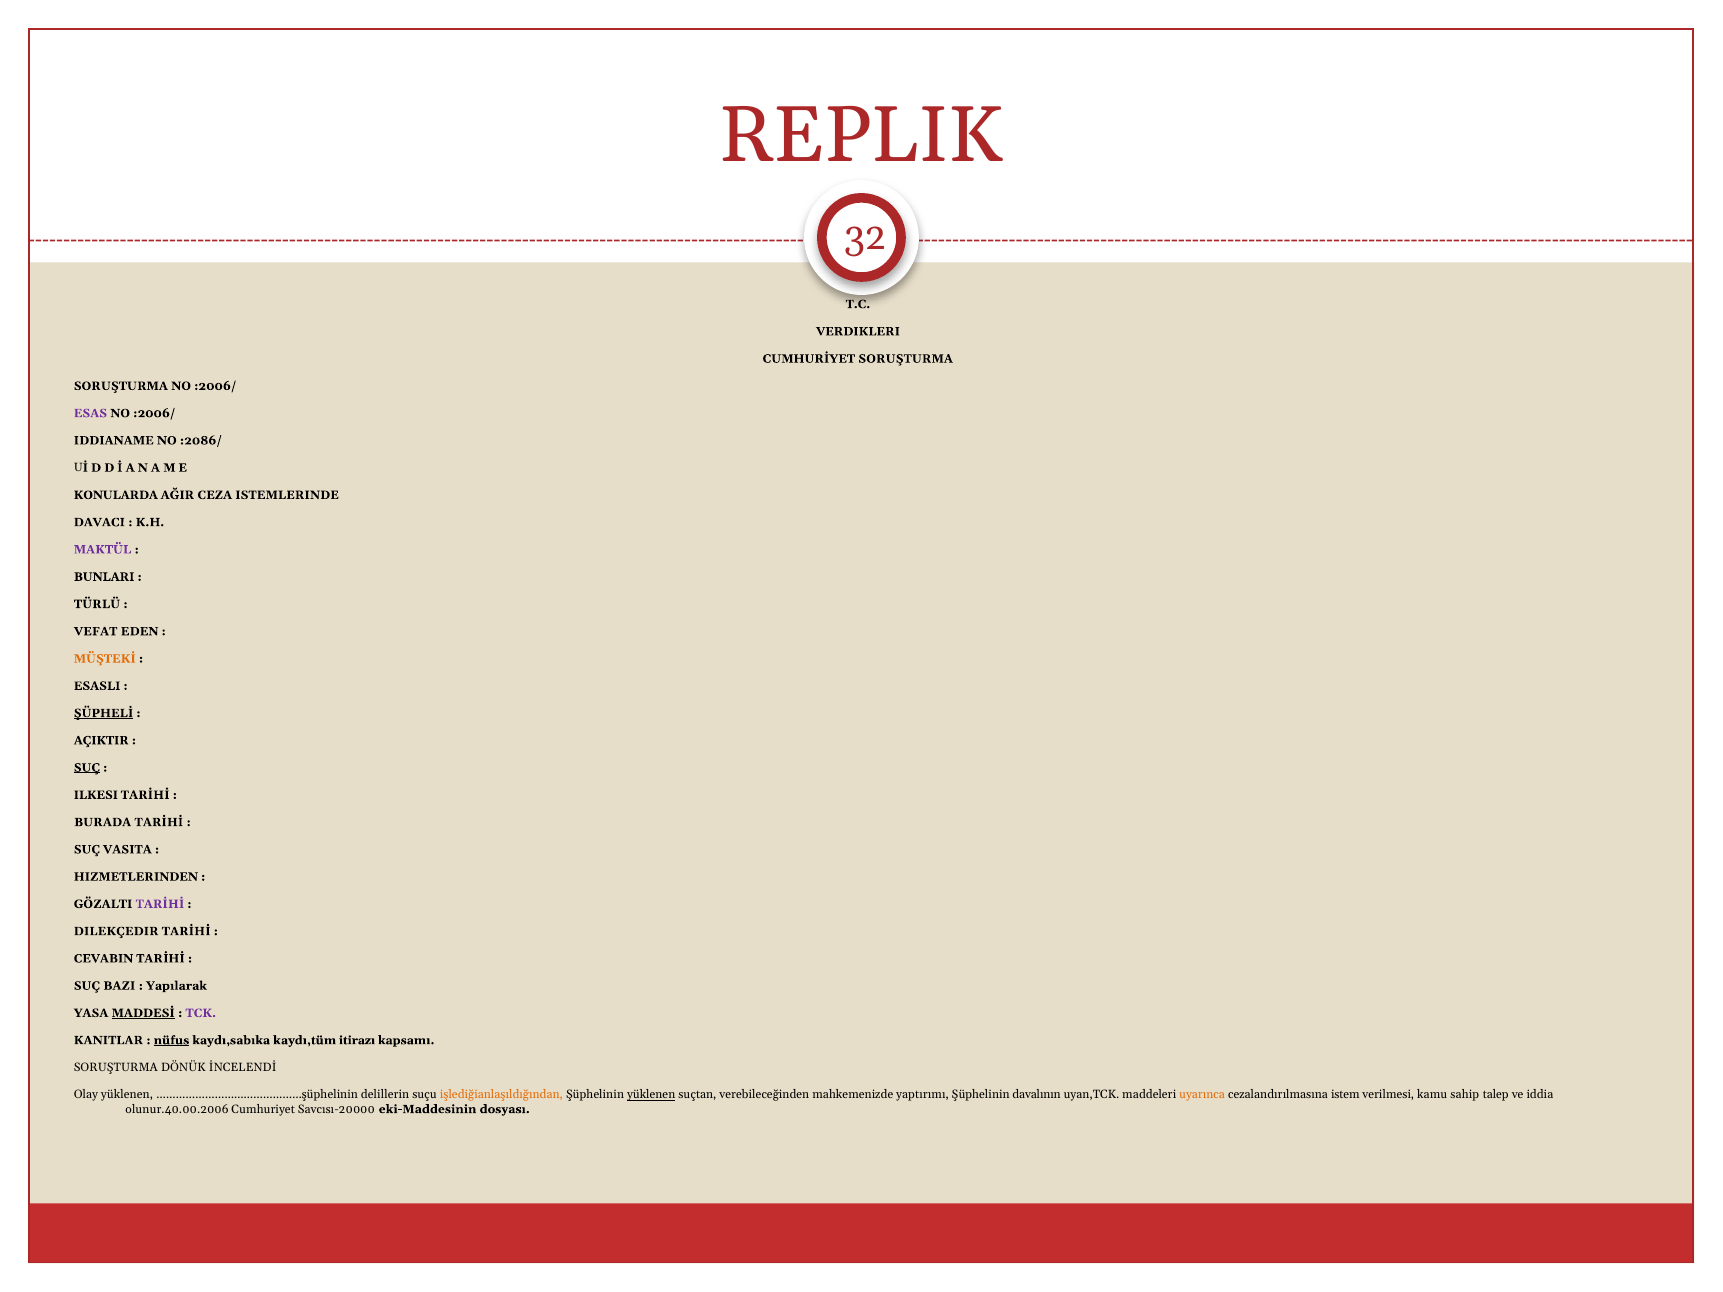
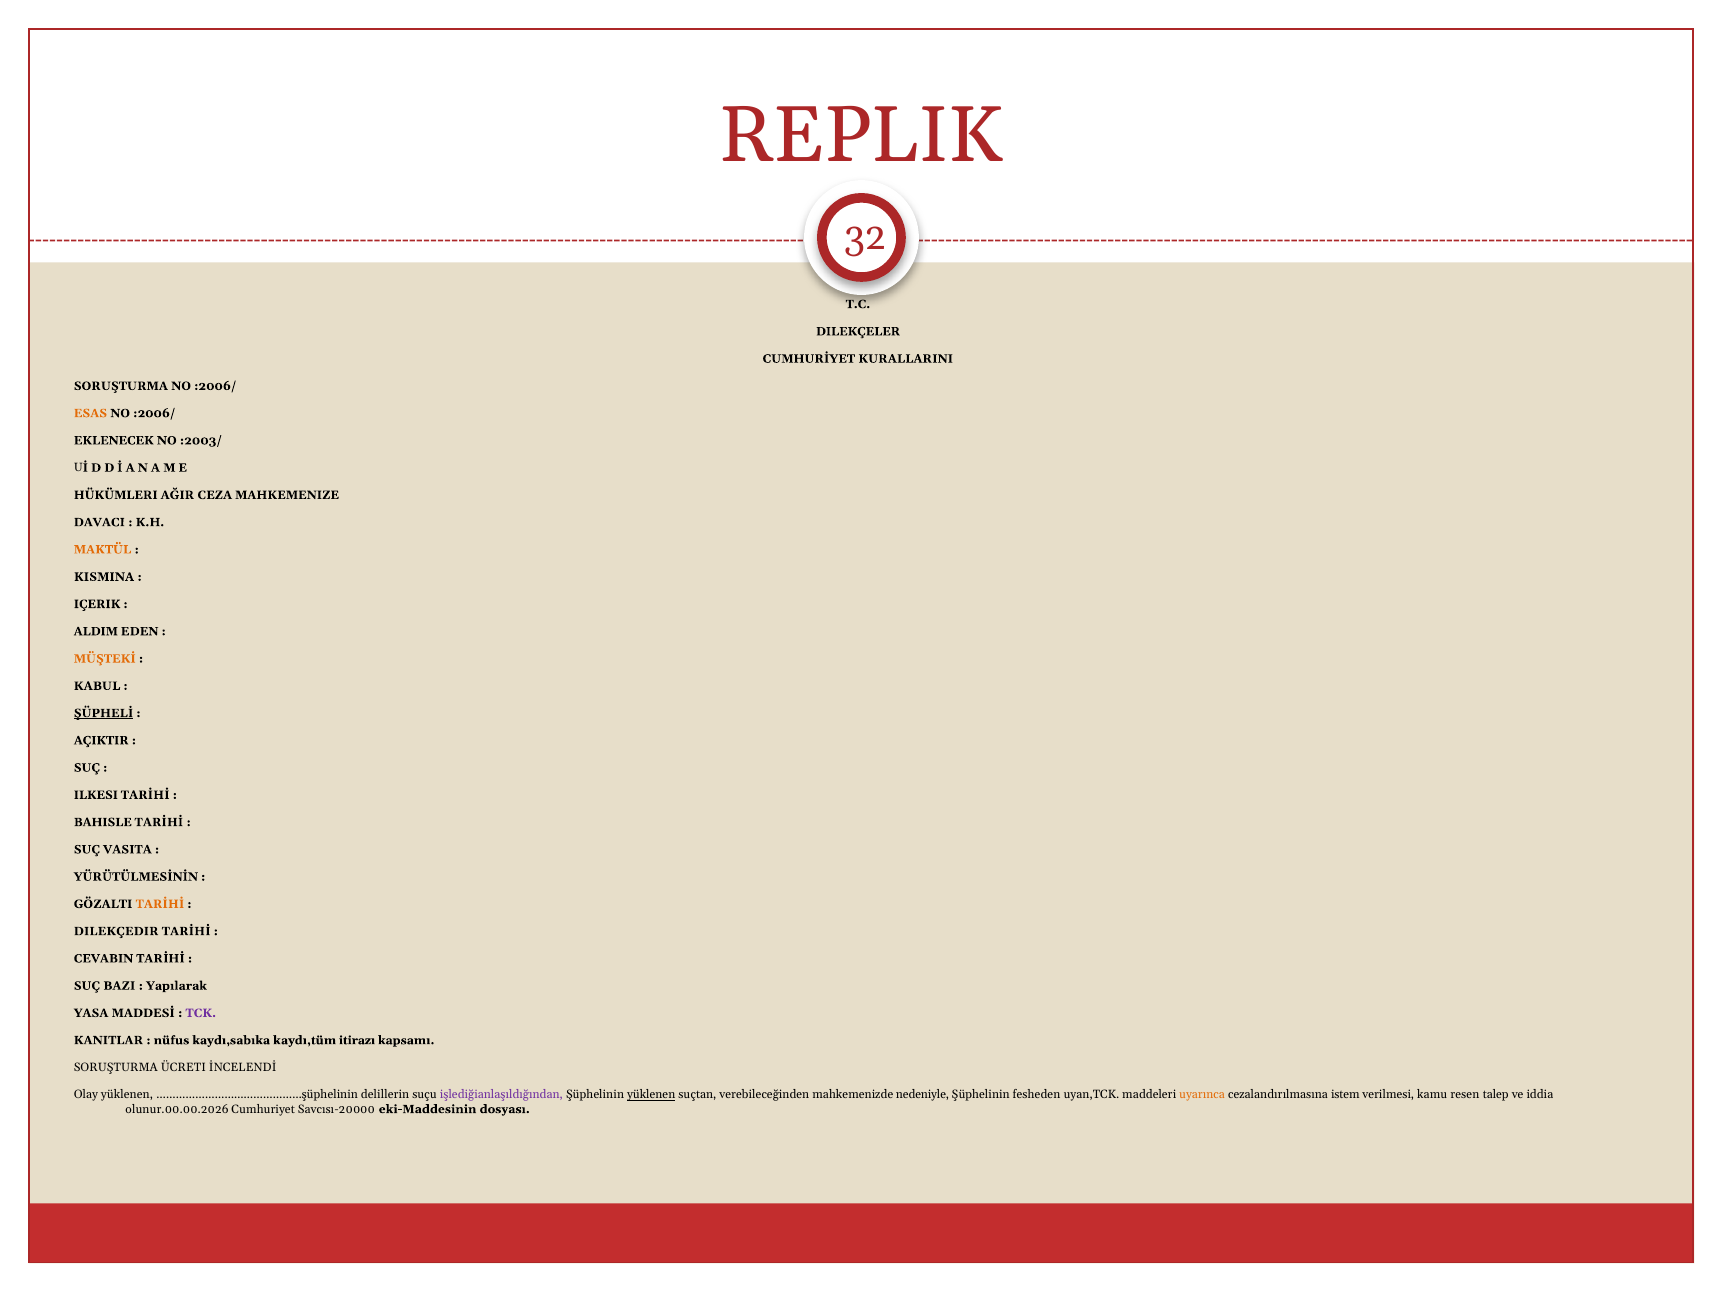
VERDIKLERI: VERDIKLERI -> DILEKÇELER (858, 332)
CUMHURİYET SORUŞTURMA: SORUŞTURMA -> KURALLARINI (906, 359)
ESAS colour: purple -> orange (90, 413)
IDDIANAME: IDDIANAME -> EKLENECEK (114, 441)
:2086/: :2086/ -> :2003/ (201, 441)
KONULARDA: KONULARDA -> HÜKÜMLERI (116, 495)
ISTEMLERINDE: ISTEMLERINDE -> MAHKEMENIZE (287, 495)
MAKTÜL colour: purple -> orange (103, 550)
BUNLARI: BUNLARI -> KISMINA (104, 577)
TÜRLÜ: TÜRLÜ -> IÇERIK (97, 604)
VEFAT: VEFAT -> ALDIM (96, 631)
ESASLI: ESASLI -> KABUL (97, 686)
SUÇ underline: present -> none (87, 768)
BURADA: BURADA -> BAHISLE (103, 822)
HIZMETLERINDEN: HIZMETLERINDEN -> YÜRÜTÜLMESİNİN (136, 877)
TARİHİ colour: purple -> orange (160, 904)
MADDESİ underline: present -> none (143, 1013)
nüfus underline: present -> none (171, 1041)
DÖNÜK: DÖNÜK -> ÜCRETI (183, 1068)
işlediğianlaşıldığından colour: orange -> purple (501, 1095)
yaptırımı: yaptırımı -> nedeniyle (923, 1095)
davalının: davalının -> fesheden (1036, 1095)
sahip: sahip -> resen (1465, 1095)
olunur.40.00.2006: olunur.40.00.2006 -> olunur.00.00.2026 (177, 1109)
